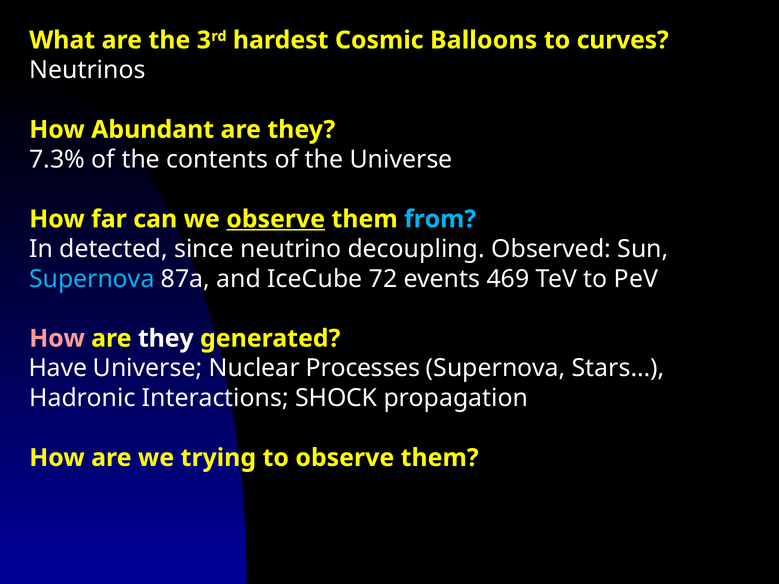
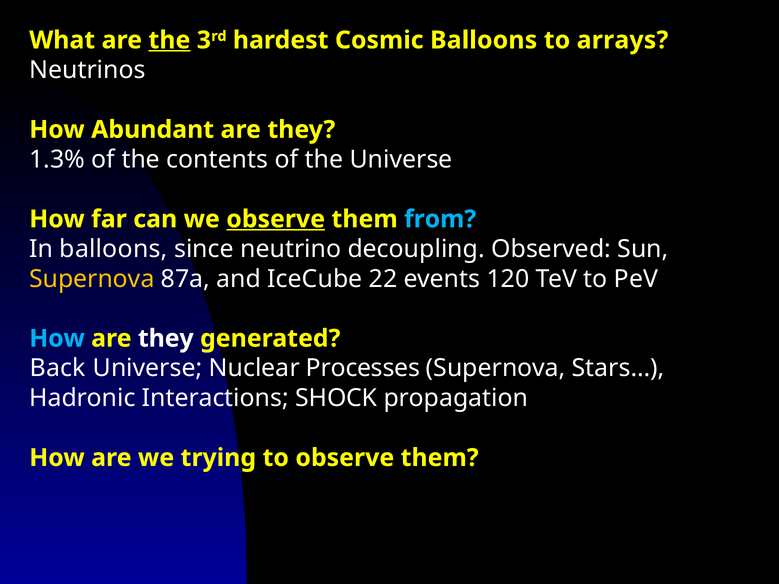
the underline: none -> present (169, 40)
curves: curves -> arrays (623, 40)
7.3%: 7.3% -> 1.3% (57, 160)
In detected: detected -> balloons (113, 249)
Supernova colour: light blue -> yellow (92, 279)
72: 72 -> 22 (383, 279)
469: 469 -> 120 (508, 279)
How colour: pink -> light blue (57, 339)
Have: Have -> Back (58, 368)
